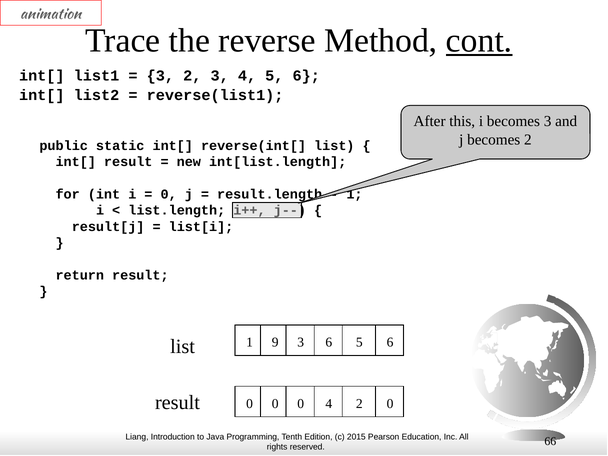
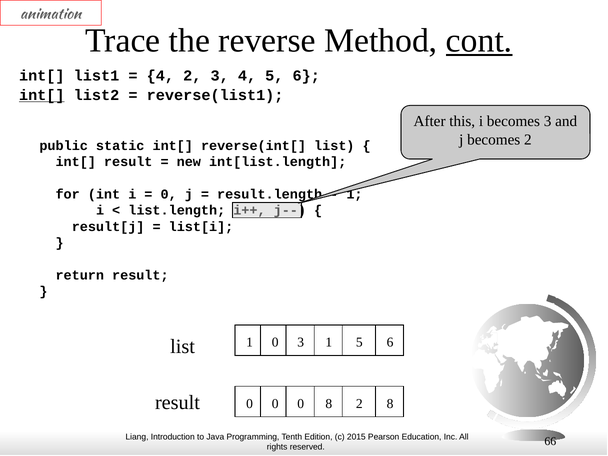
3: 3 -> 4 (160, 76)
int[ underline: none -> present (42, 95)
1 9: 9 -> 0 (275, 342)
3 6: 6 -> 1 (329, 342)
0 4: 4 -> 8 (329, 404)
2 0: 0 -> 8 (390, 404)
